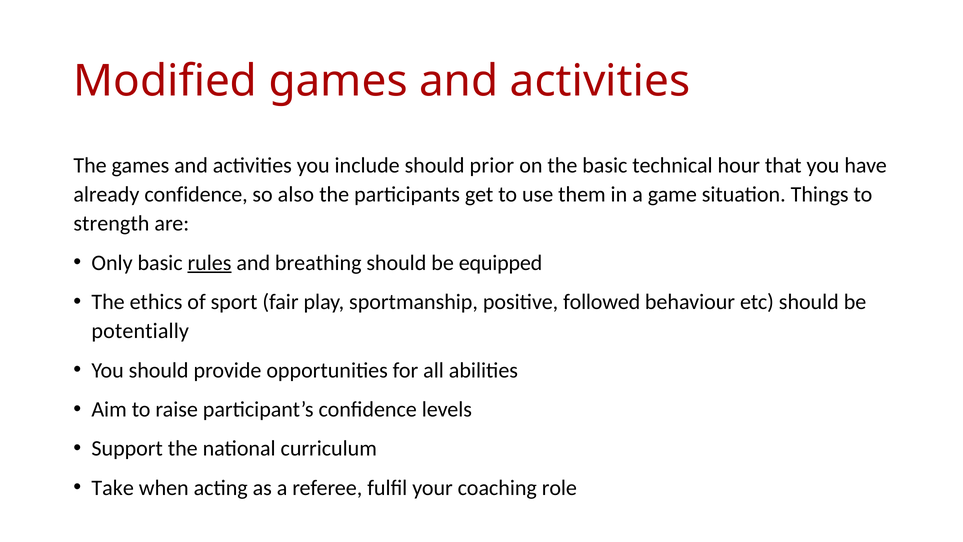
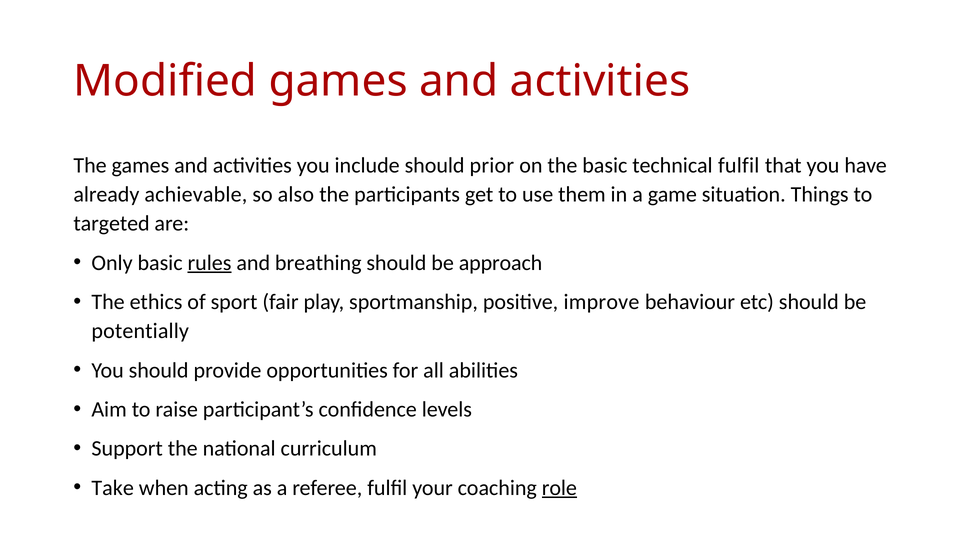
technical hour: hour -> fulfil (739, 165)
already confidence: confidence -> achievable (196, 194)
strength: strength -> targeted (112, 223)
equipped: equipped -> approach (501, 263)
followed: followed -> improve (601, 302)
role underline: none -> present (559, 488)
